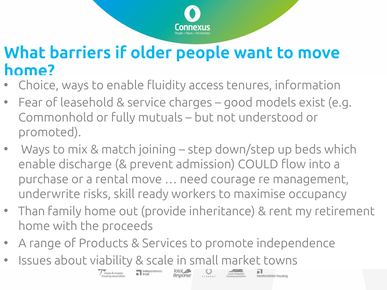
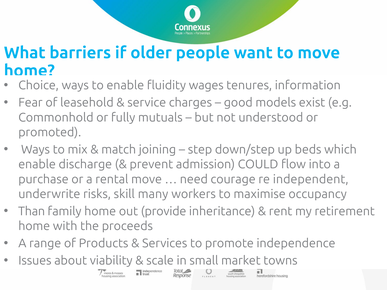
access: access -> wages (206, 85)
management: management -> independent (311, 179)
ready: ready -> many (153, 194)
